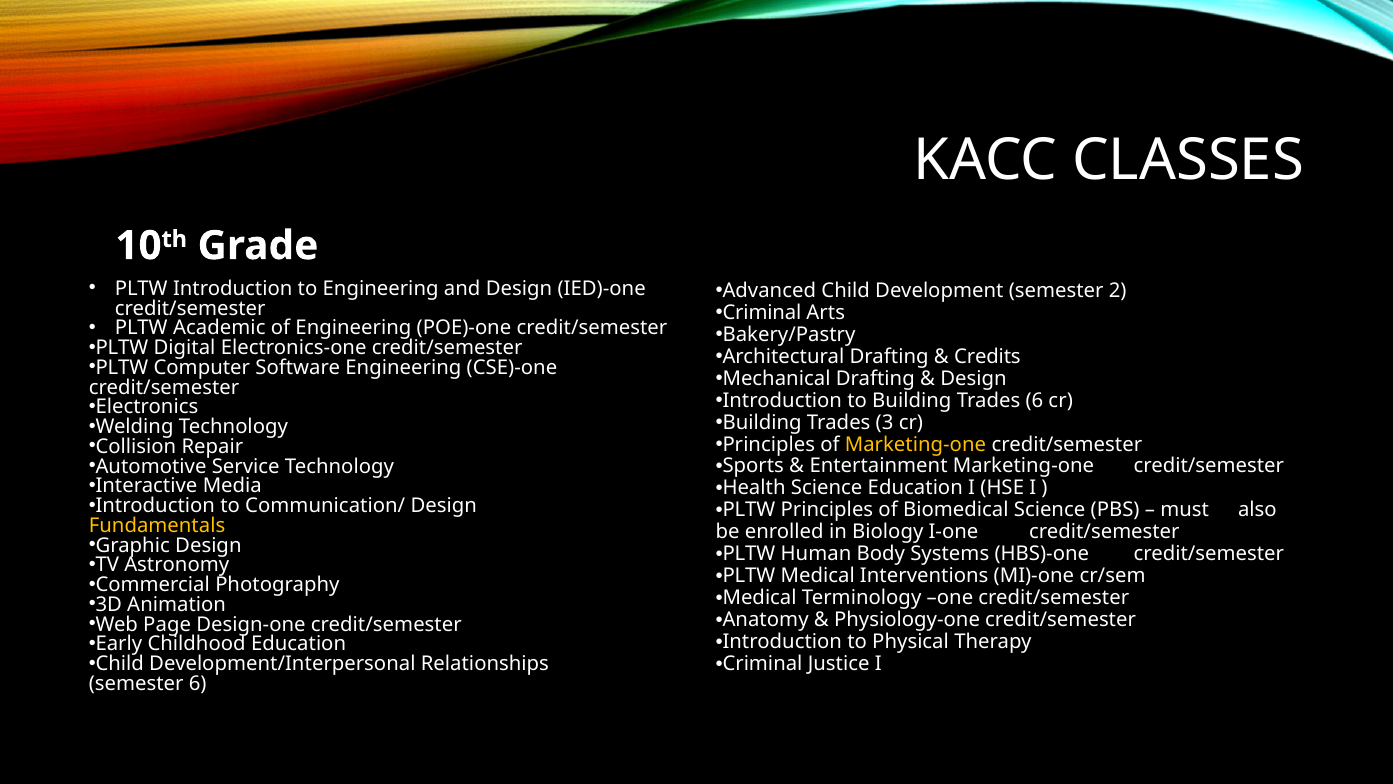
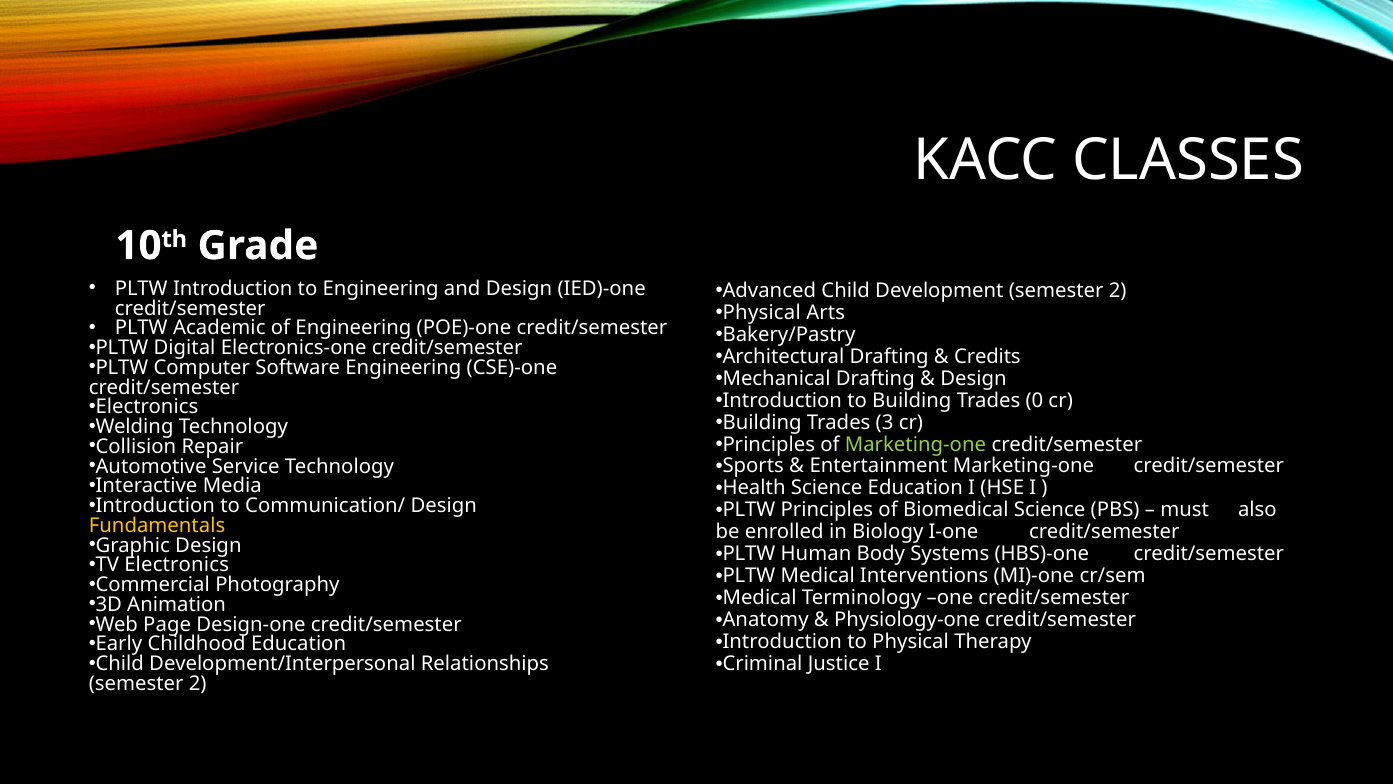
Criminal: Criminal -> Physical (762, 312)
Trades 6: 6 -> 0 (1034, 400)
Marketing-one colour: yellow -> light green (915, 444)
TV Astronomy: Astronomy -> Electronics (177, 565)
6: 6 -> 2 (198, 683)
